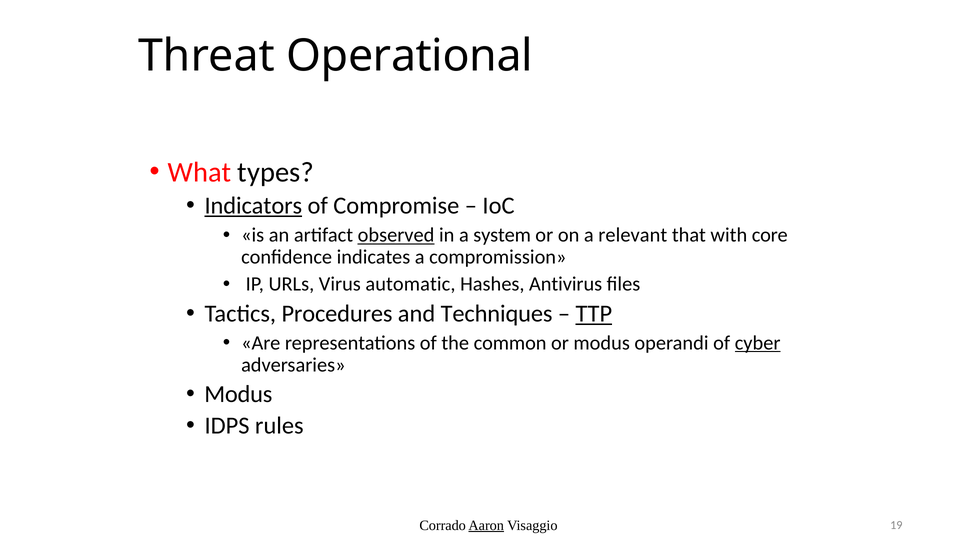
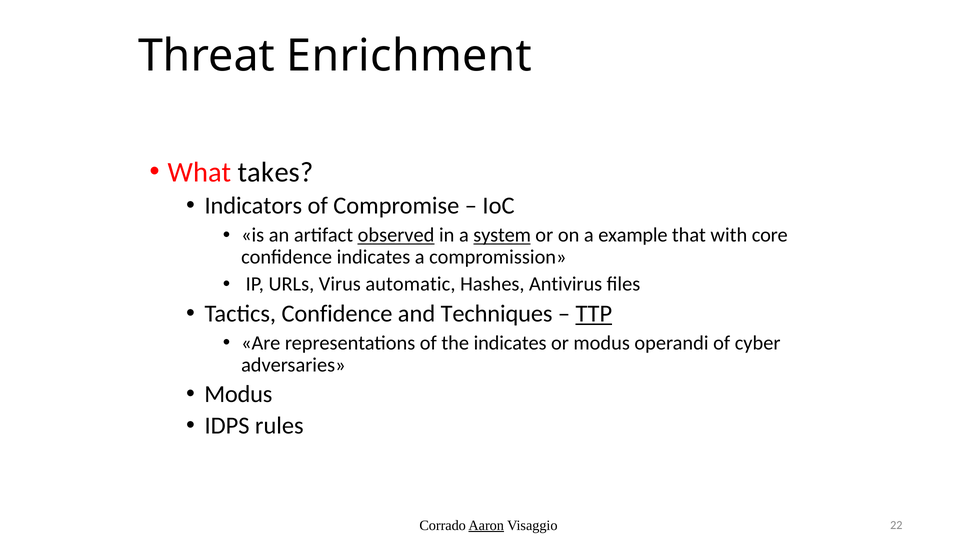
Operational: Operational -> Enrichment (409, 56)
types: types -> takes (276, 172)
Indicators underline: present -> none (253, 206)
system underline: none -> present (502, 235)
relevant: relevant -> example (633, 235)
Tactics Procedures: Procedures -> Confidence (337, 313)
the common: common -> indicates (510, 343)
cyber underline: present -> none (758, 343)
19: 19 -> 22 (896, 525)
